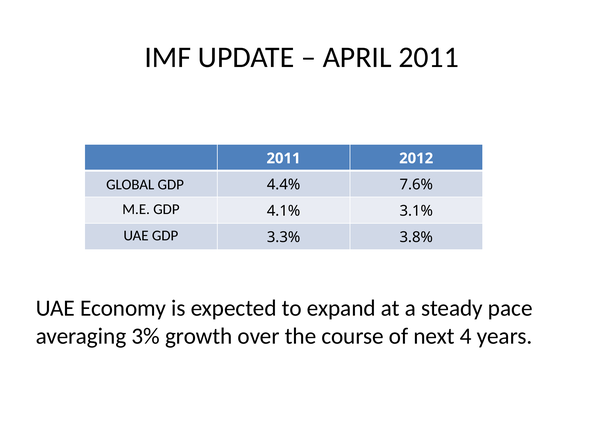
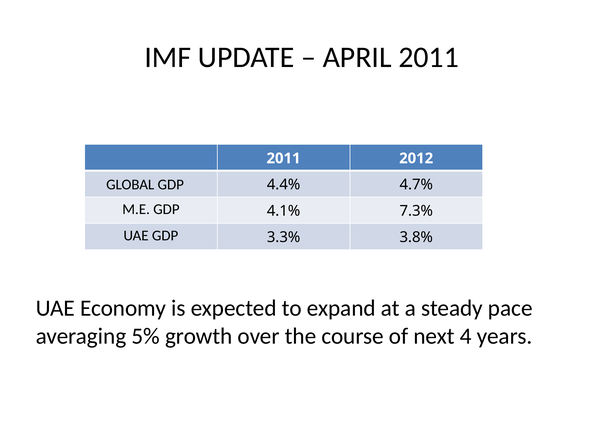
7.6%: 7.6% -> 4.7% (416, 185)
3.1%: 3.1% -> 7.3% (416, 211)
3%: 3% -> 5% (146, 336)
